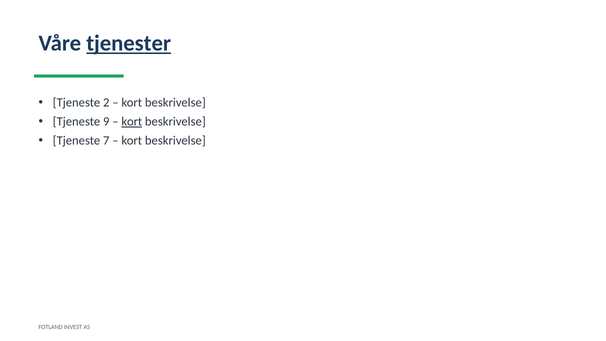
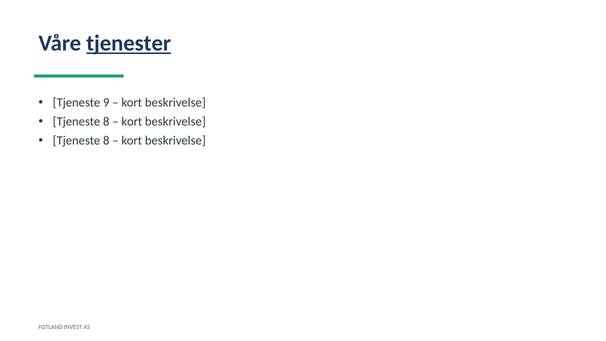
2: 2 -> 9 (106, 103)
9: 9 -> 8 (106, 122)
kort underline: present -> none (132, 122)
7: 7 -> 8 (106, 141)
